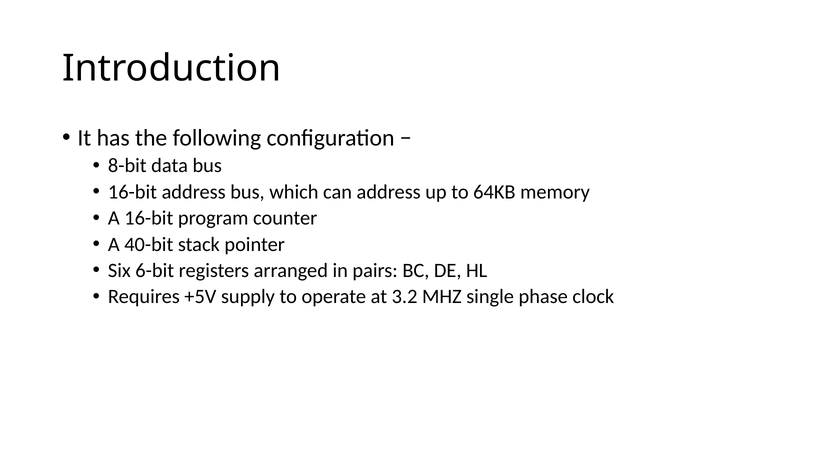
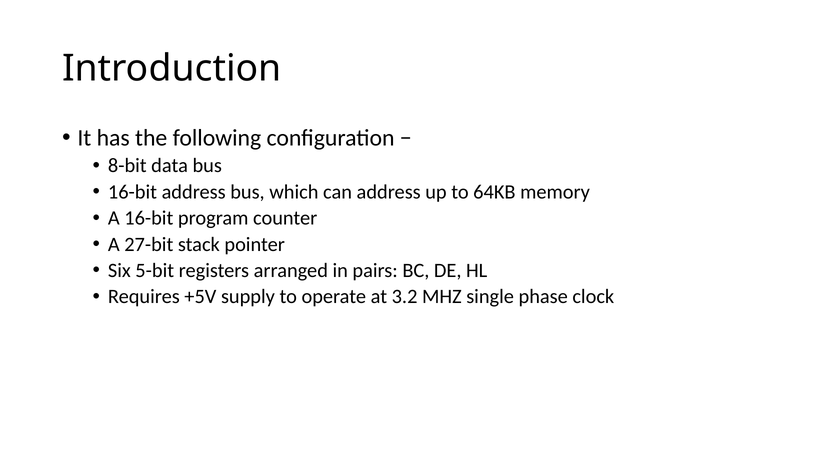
40-bit: 40-bit -> 27-bit (149, 245)
6-bit: 6-bit -> 5-bit (155, 271)
